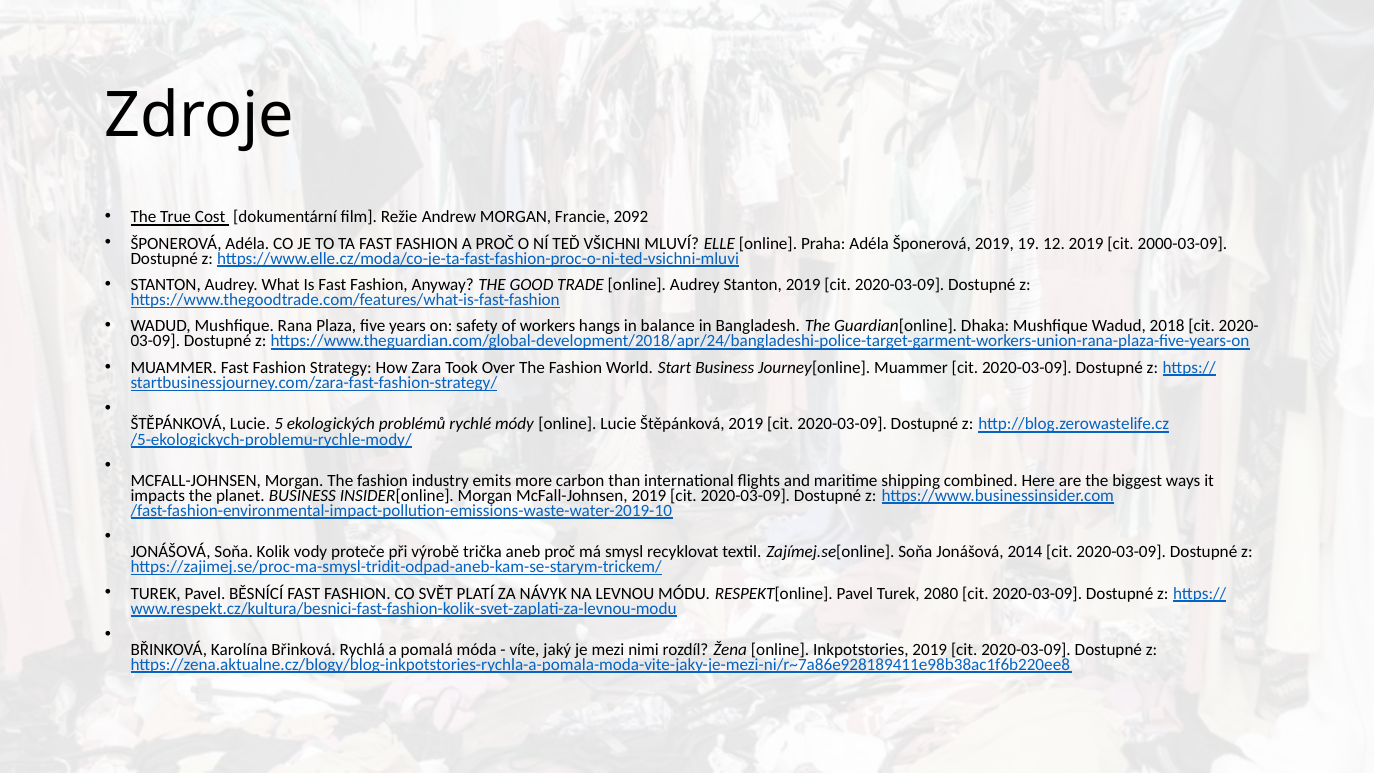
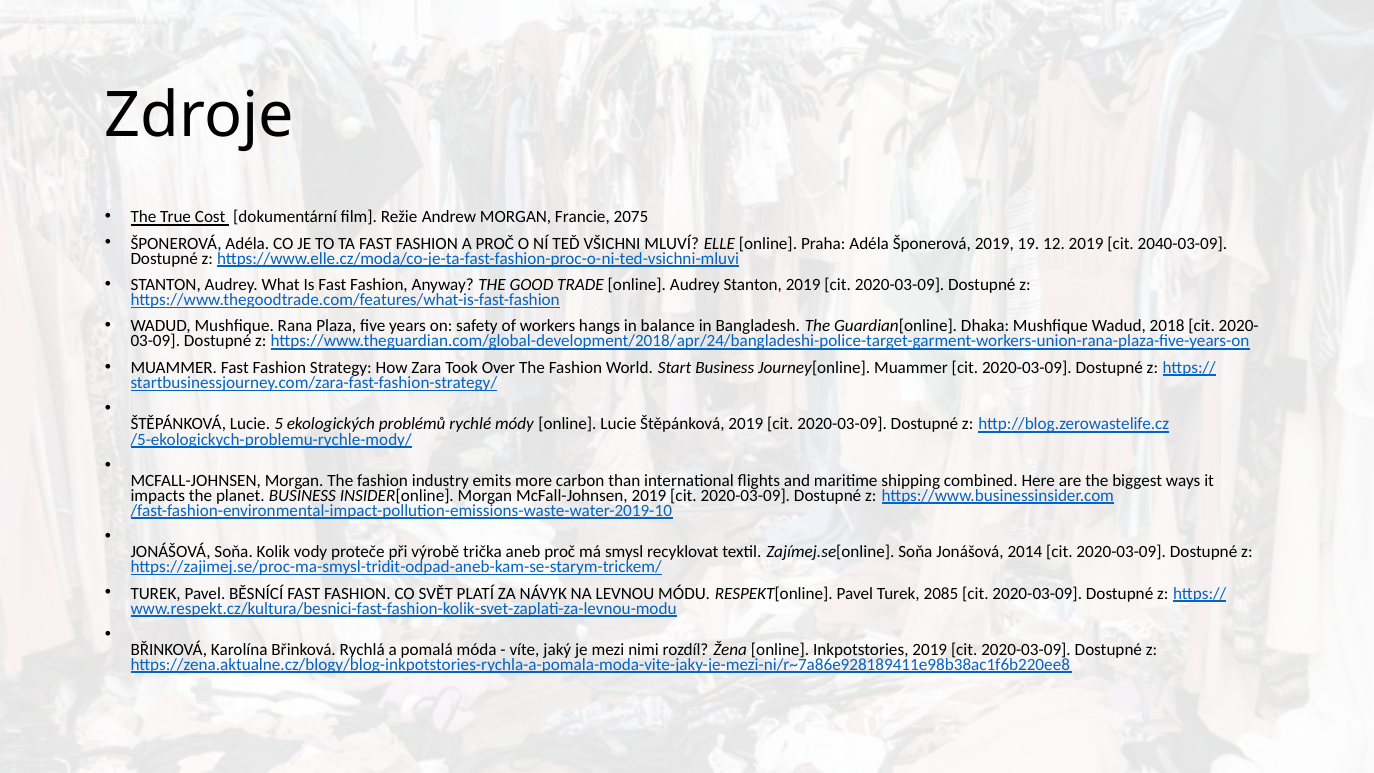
2092: 2092 -> 2075 (631, 217)
2000-03-09: 2000-03-09 -> 2040-03-09 (1182, 243)
2080: 2080 -> 2085 (941, 593)
